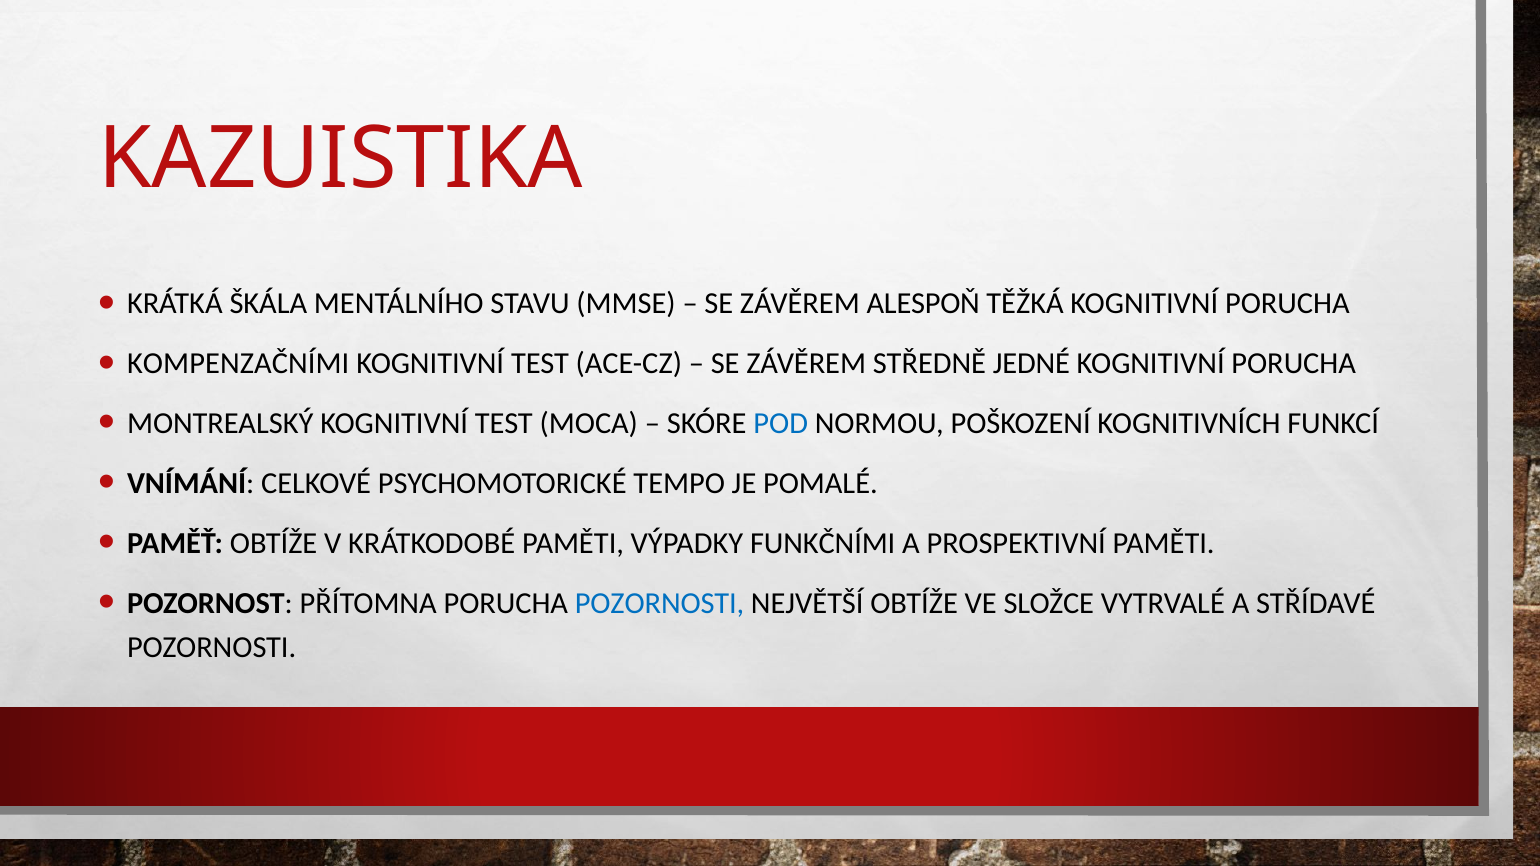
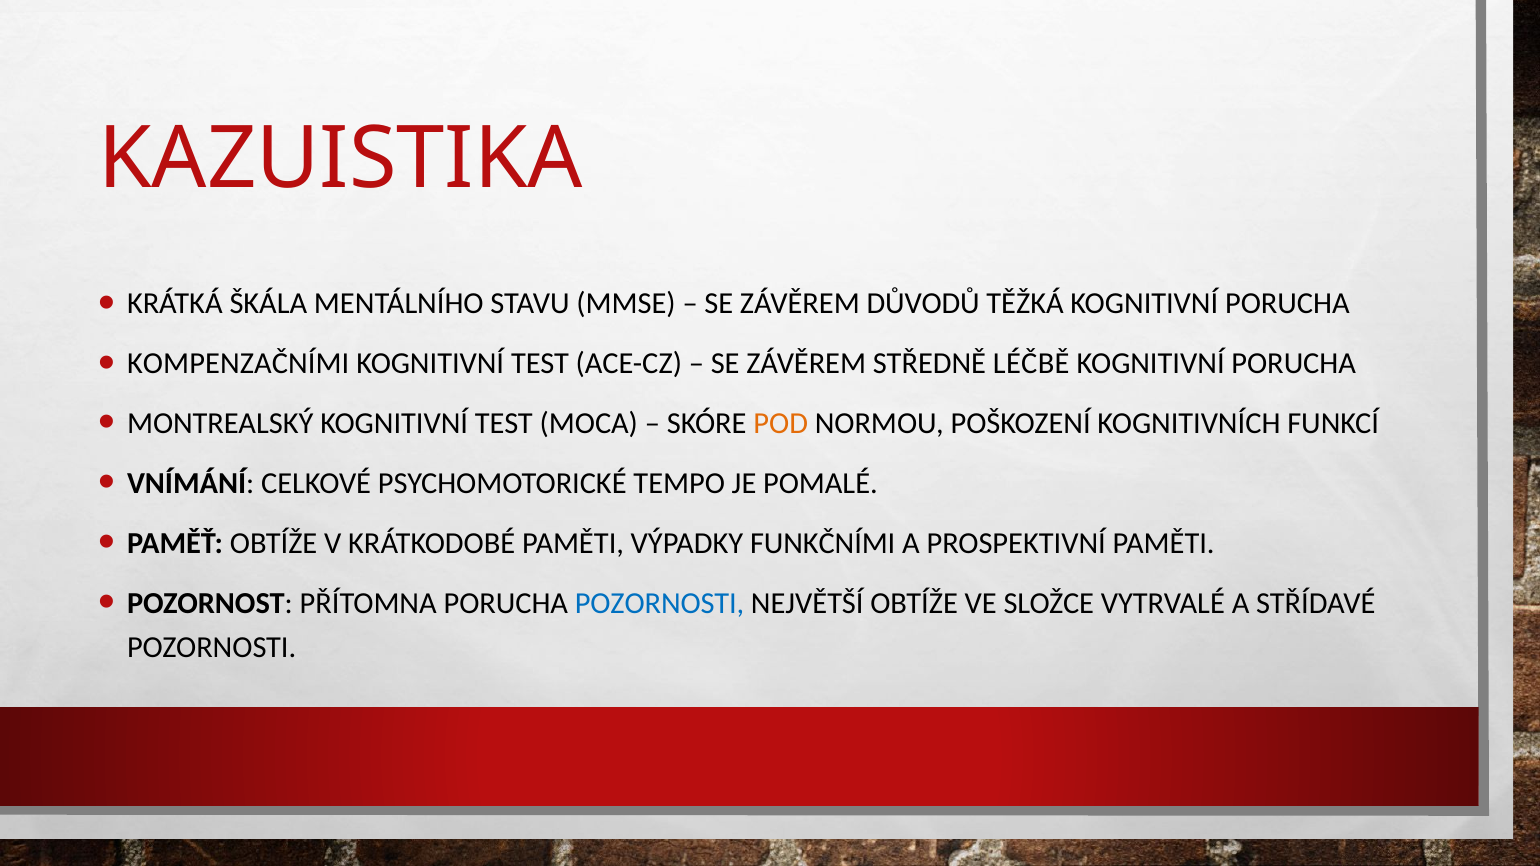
ALESPOŇ: ALESPOŇ -> DŮVODŮ (923, 304)
JEDNÉ: JEDNÉ -> LÉČBĚ (1031, 364)
POD colour: blue -> orange (781, 424)
